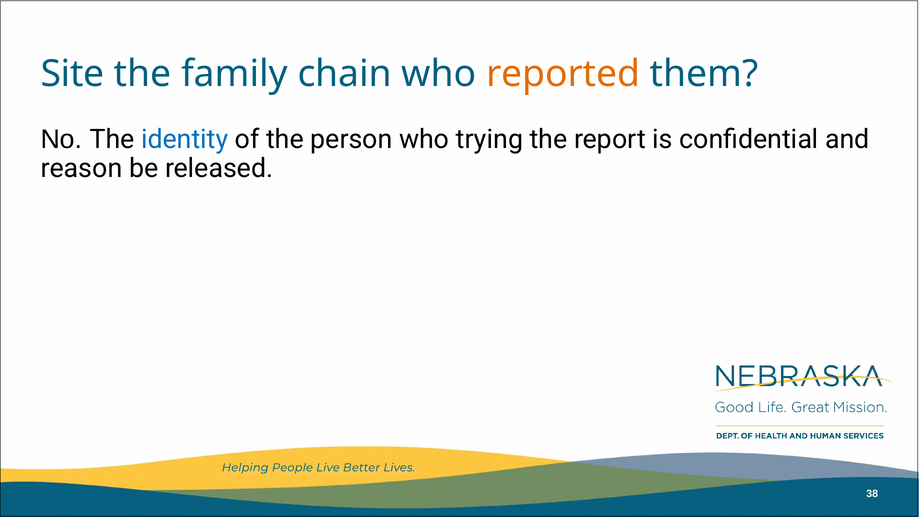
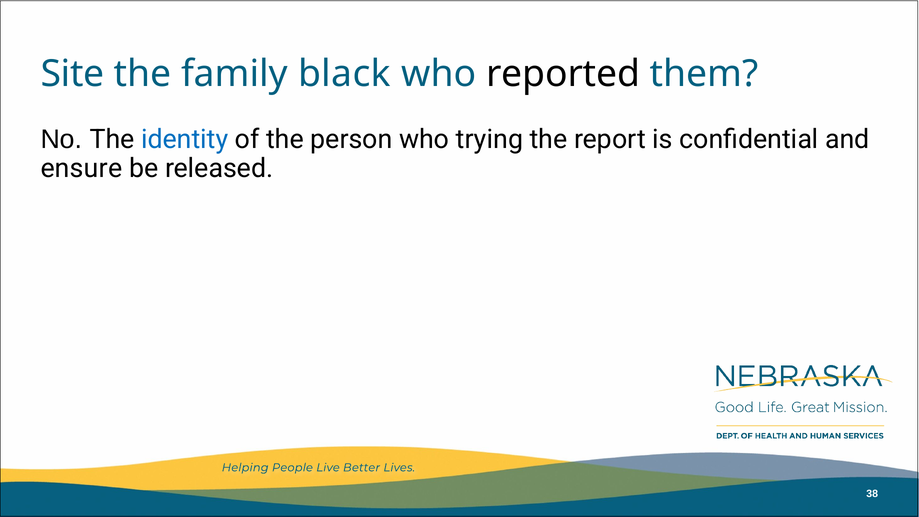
chain: chain -> black (344, 74)
reported colour: orange -> black (563, 74)
reason: reason -> ensure (81, 168)
